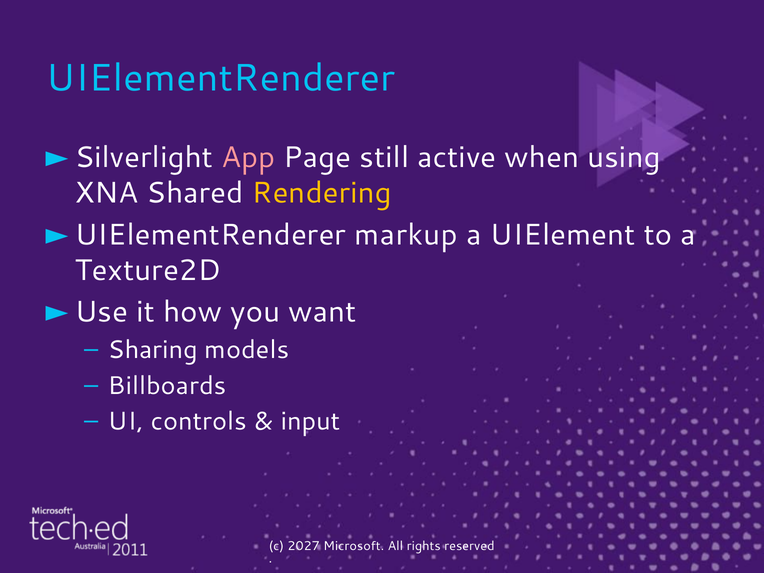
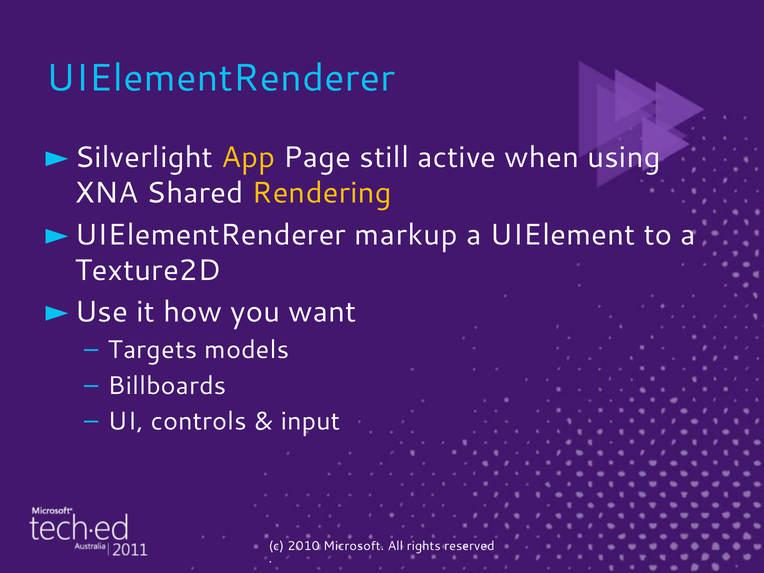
App colour: pink -> yellow (248, 157)
Sharing: Sharing -> Targets (153, 350)
2027: 2027 -> 2010 (304, 546)
